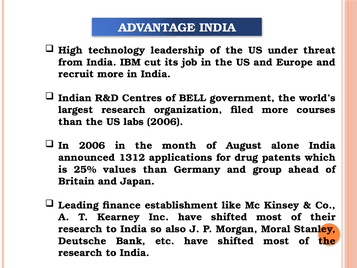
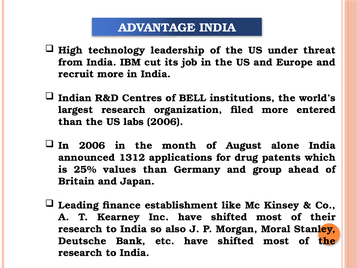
government: government -> institutions (242, 98)
courses: courses -> entered (316, 110)
